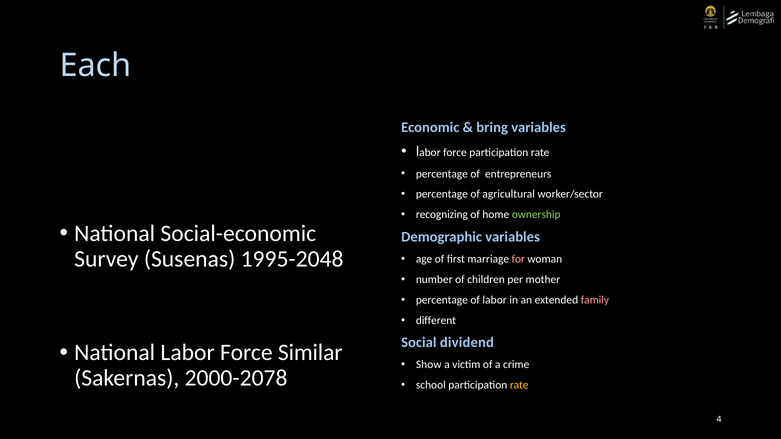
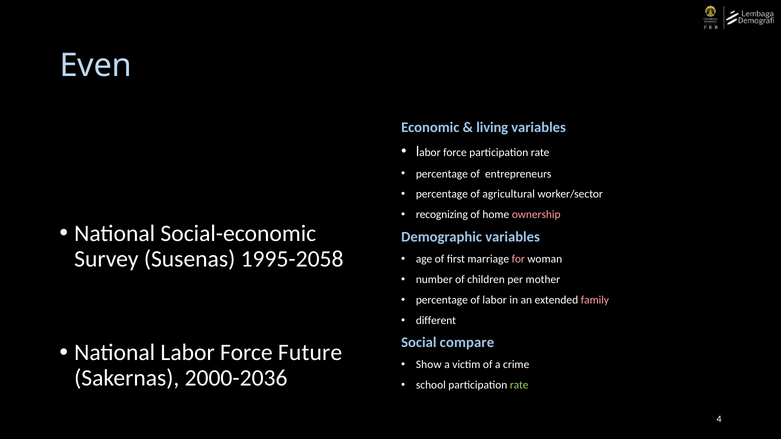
Each: Each -> Even (96, 66)
bring: bring -> living (492, 128)
ownership colour: light green -> pink (536, 215)
1995-2048: 1995-2048 -> 1995-2058 (292, 259)
dividend: dividend -> compare (467, 343)
Similar: Similar -> Future (310, 353)
2000-2078: 2000-2078 -> 2000-2036 (236, 378)
rate colour: yellow -> light green (519, 385)
